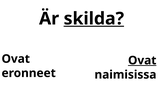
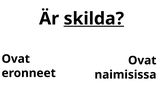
Ovat underline: present -> none (142, 60)
